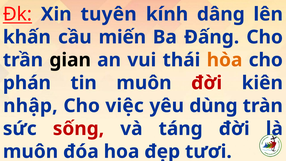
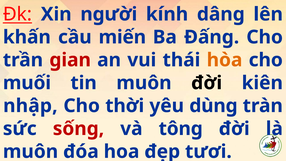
tuyên: tuyên -> người (109, 14)
gian colour: black -> red (70, 60)
phán: phán -> muối (27, 83)
đời colour: red -> black (207, 83)
việc: việc -> thời (125, 106)
táng: táng -> tông (181, 129)
